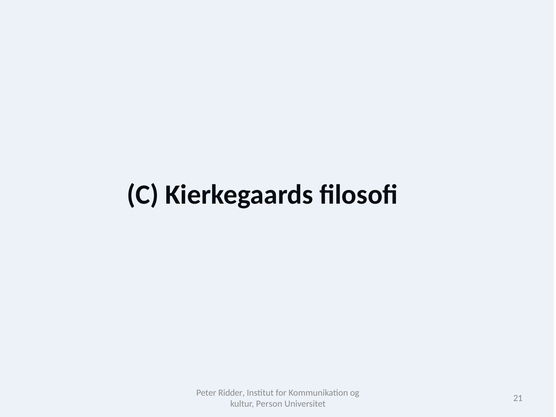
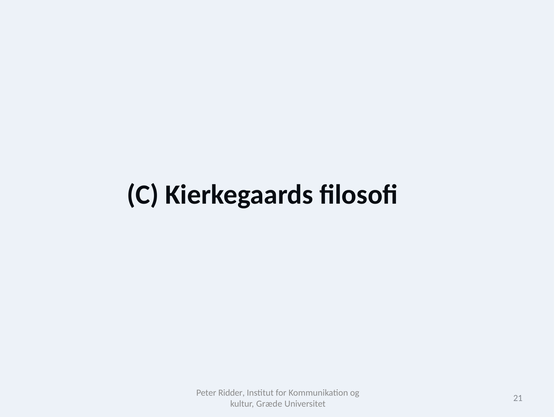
Person: Person -> Græde (269, 404)
